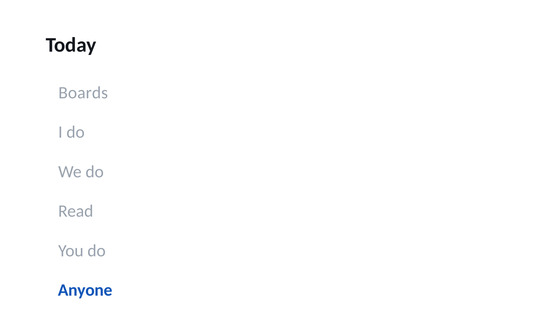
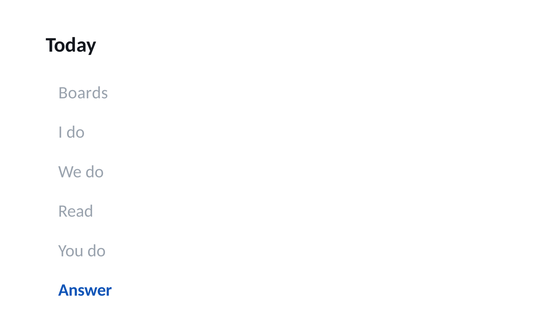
Anyone: Anyone -> Answer (85, 290)
